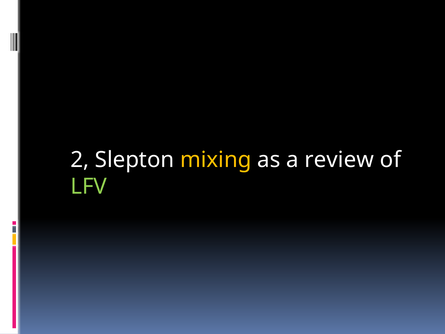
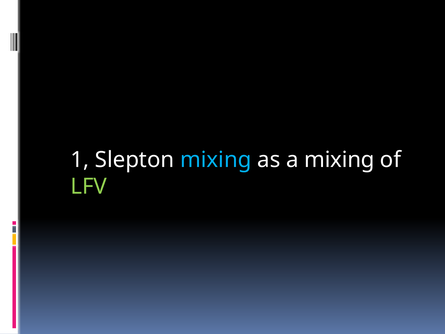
2: 2 -> 1 (80, 160)
mixing colour: yellow -> light blue (216, 160)
a review: review -> mixing (339, 160)
